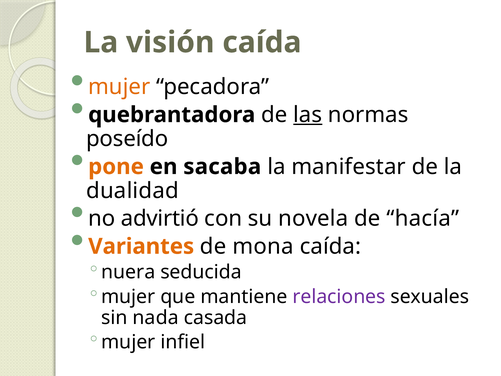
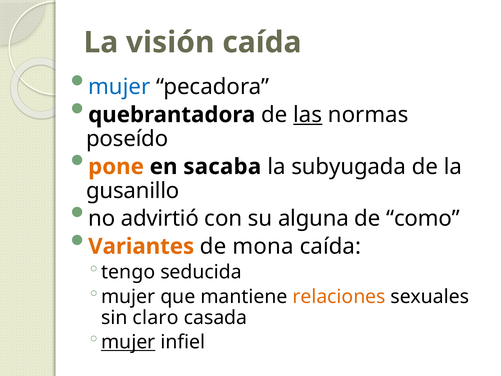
mujer colour: orange -> blue (119, 87)
manifestar: manifestar -> subyugada (349, 167)
dualidad: dualidad -> gusanillo (133, 191)
novela: novela -> alguna (313, 218)
hacía: hacía -> como (423, 218)
nuera: nuera -> tengo (128, 272)
relaciones colour: purple -> orange (339, 296)
nada: nada -> claro (156, 317)
mujer underline: none -> present (128, 342)
